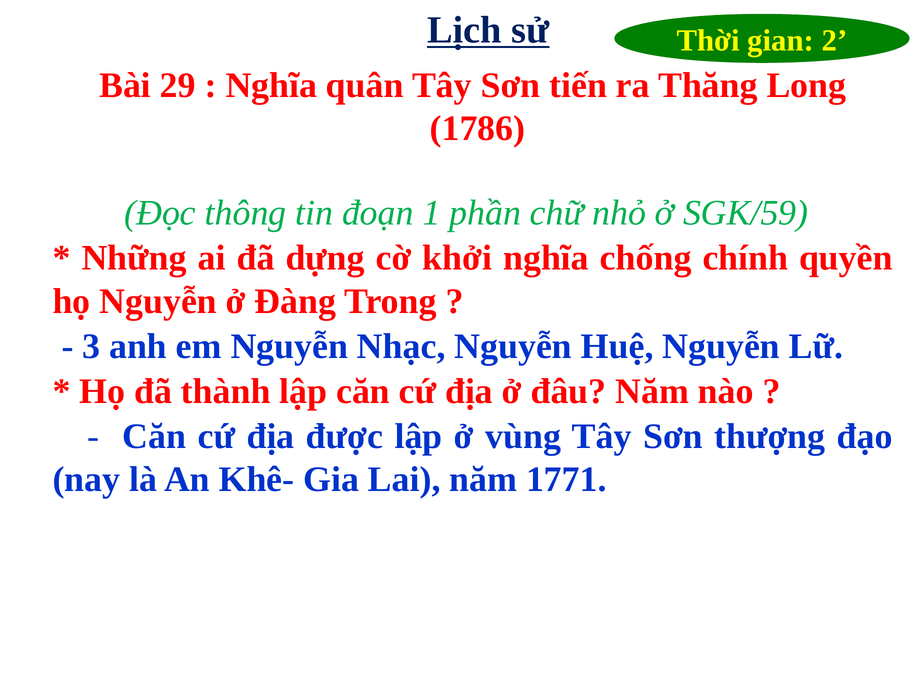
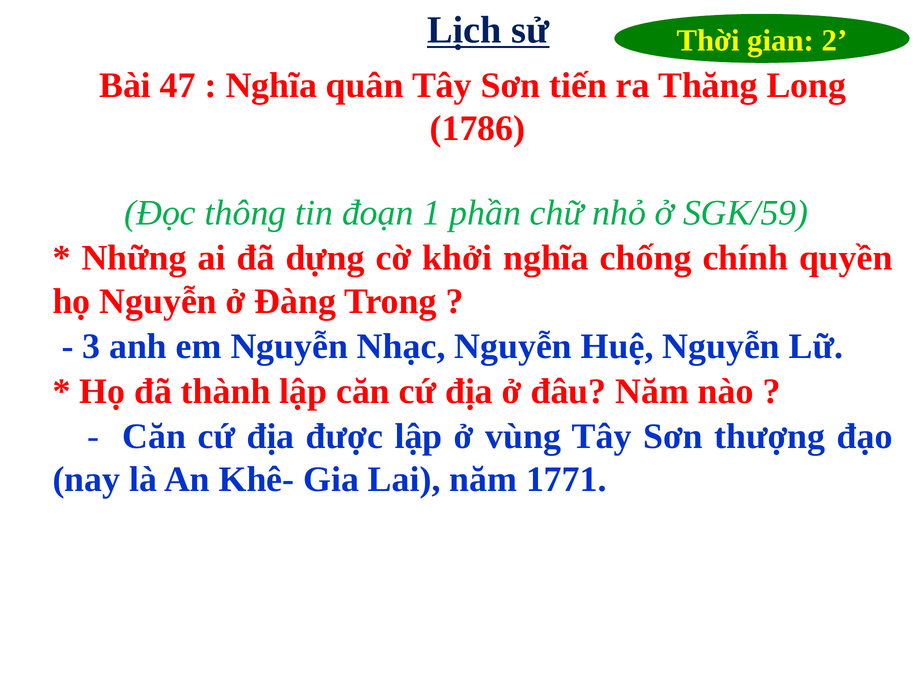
29: 29 -> 47 (178, 85)
